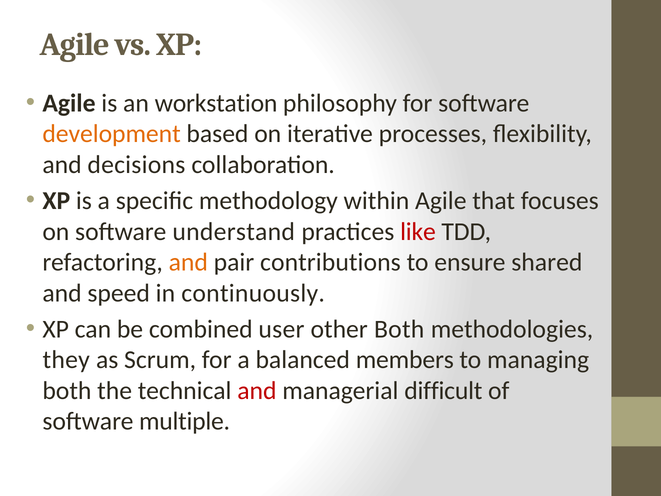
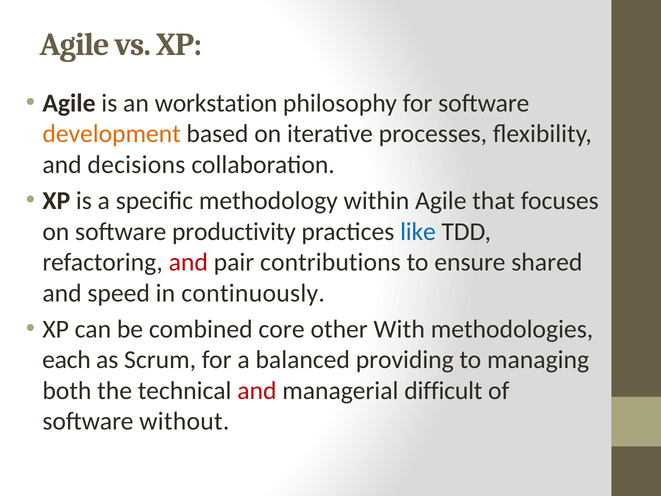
understand: understand -> productivity (234, 231)
like colour: red -> blue (418, 231)
and colour: orange -> red (188, 262)
user: user -> core (282, 329)
other Both: Both -> With (399, 329)
they: they -> each (66, 360)
members: members -> providing (405, 360)
multiple: multiple -> without (184, 421)
